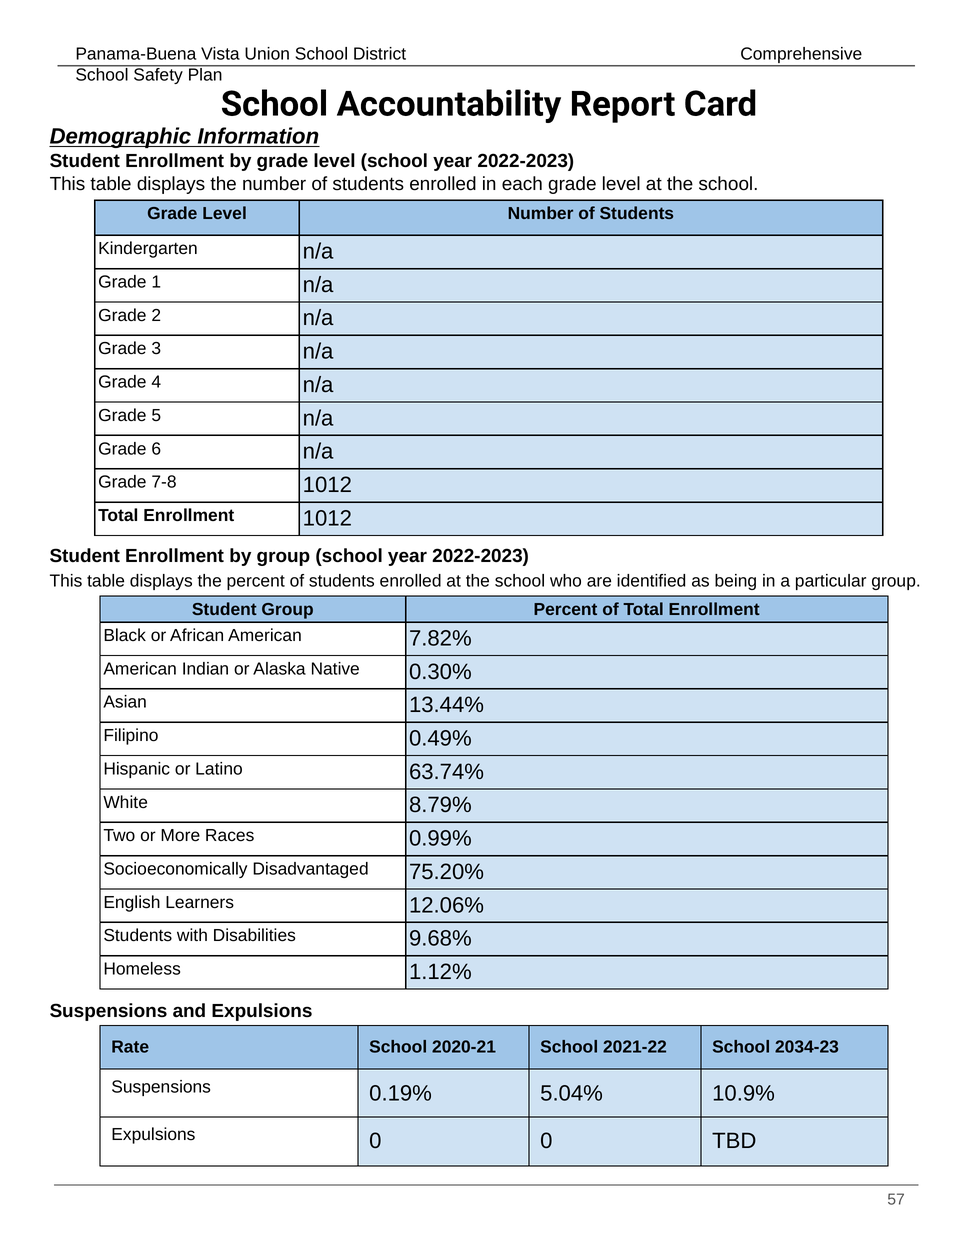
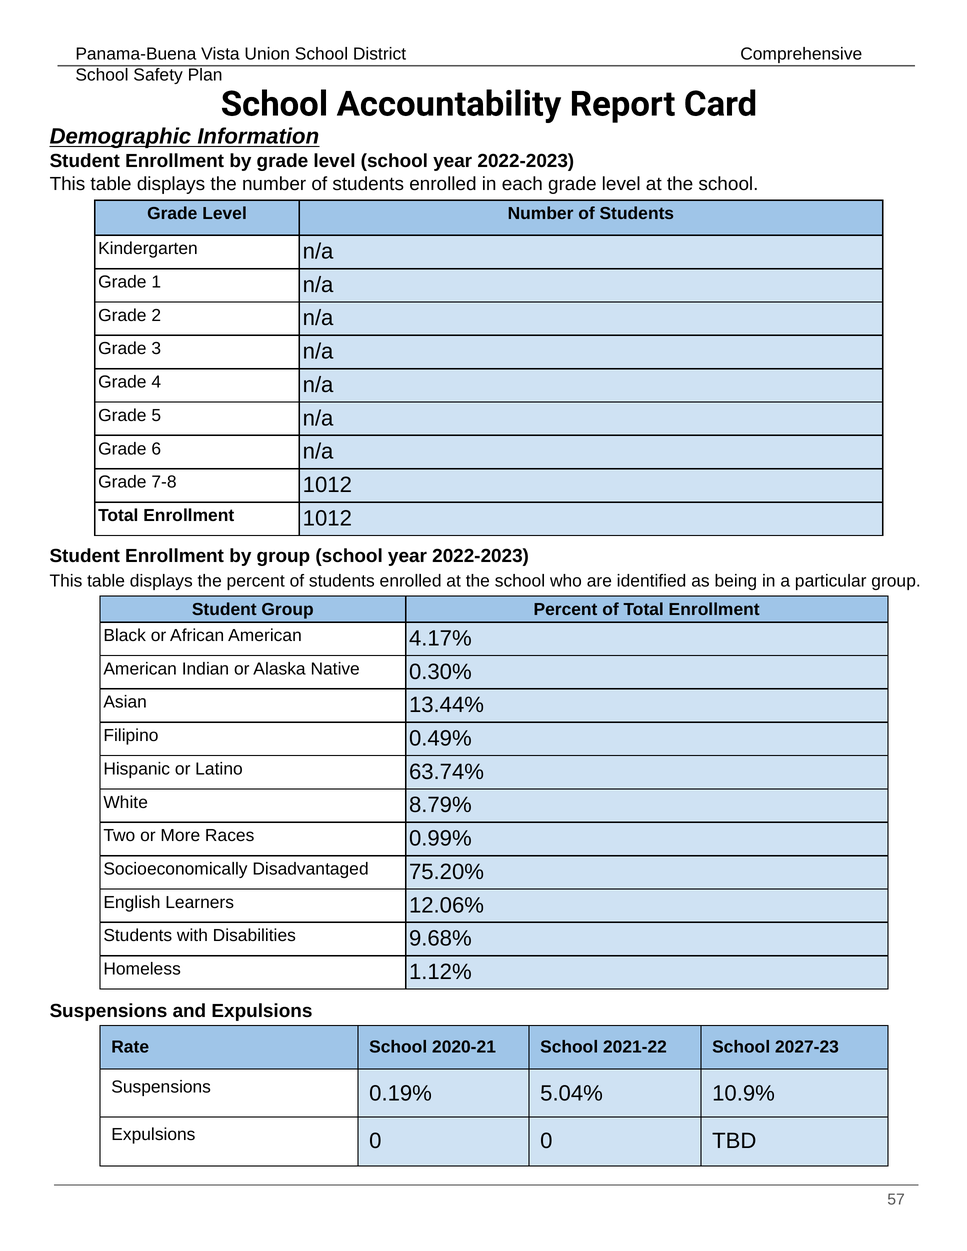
7.82%: 7.82% -> 4.17% (440, 639)
2034-23: 2034-23 -> 2027-23 (807, 1047)
